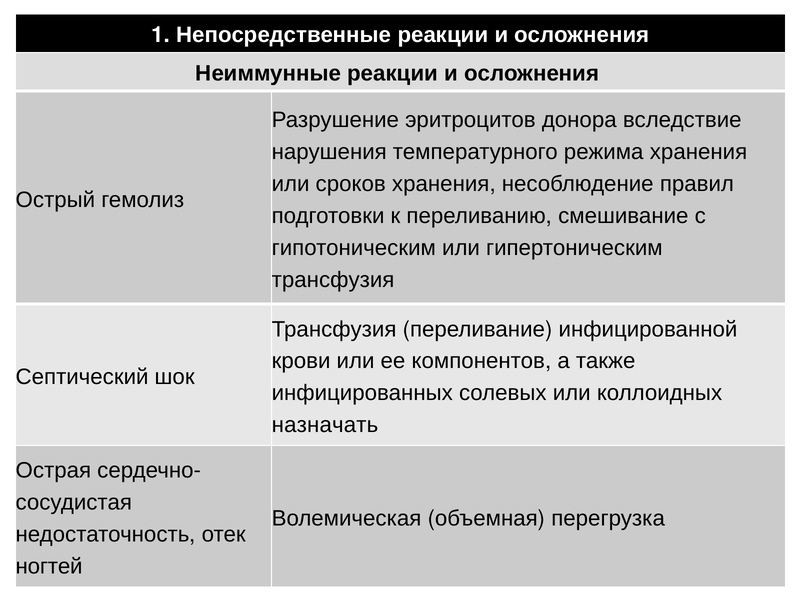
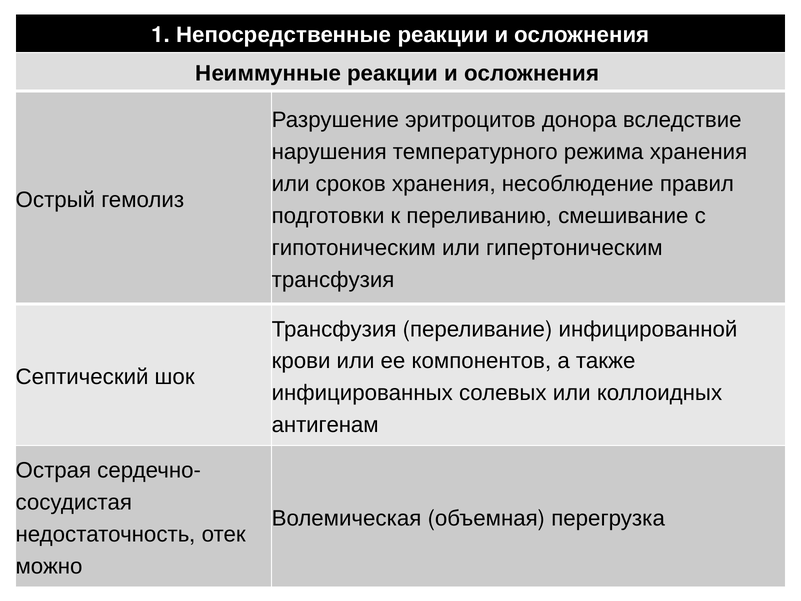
назначать: назначать -> антигенам (325, 425)
ногтей: ногтей -> можно (49, 566)
